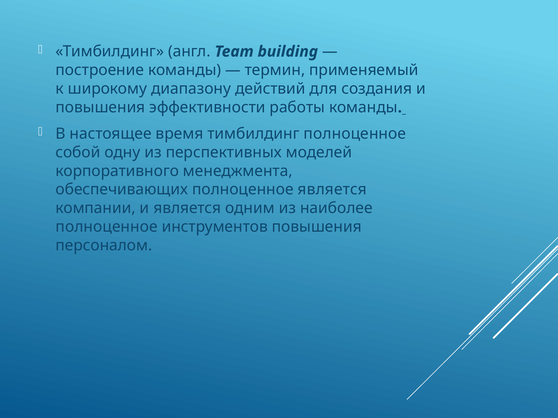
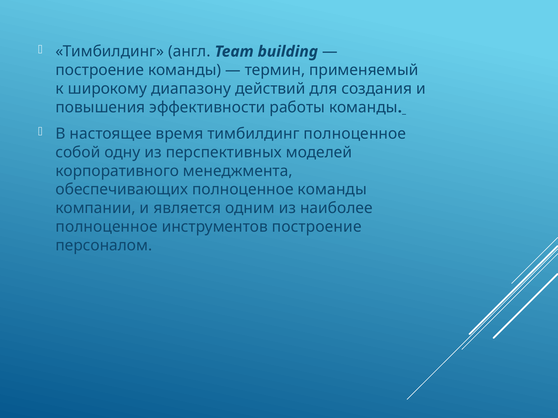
полноценное является: является -> команды (332, 190)
инструментов повышения: повышения -> построение (317, 227)
